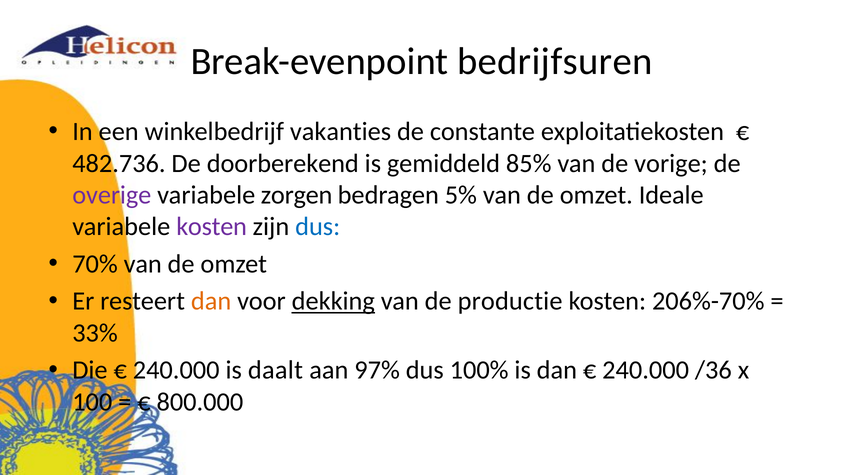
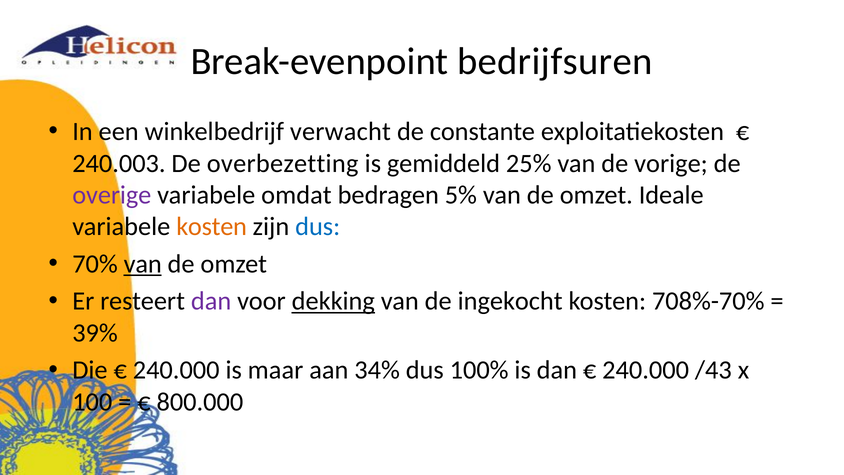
vakanties: vakanties -> verwacht (340, 132)
482.736: 482.736 -> 240.003 (119, 163)
doorberekend: doorberekend -> overbezetting (283, 163)
85%: 85% -> 25% (529, 163)
zorgen: zorgen -> omdat (296, 195)
kosten colour: purple -> orange (212, 227)
van underline: none -> present (143, 264)
dan colour: orange -> purple (211, 301)
productie: productie -> ingekocht (510, 301)
206%-70%: 206%-70% -> 708%-70% (708, 301)
33%: 33% -> 39% (95, 333)
daalt: daalt -> maar (276, 370)
97%: 97% -> 34% (377, 370)
/36: /36 -> /43 (713, 370)
